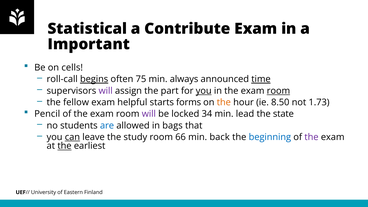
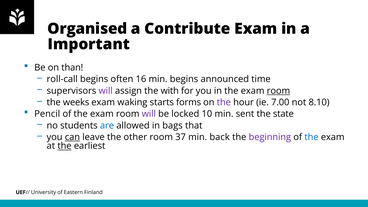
Statistical: Statistical -> Organised (87, 29)
cells: cells -> than (72, 68)
begins underline: present -> none (94, 79)
75: 75 -> 16 (141, 79)
min always: always -> begins (184, 79)
time underline: present -> none (261, 79)
part: part -> with (170, 91)
you underline: present -> none (204, 91)
fellow: fellow -> weeks (76, 102)
helpful: helpful -> waking (132, 102)
the colour: orange -> purple (224, 102)
8.50: 8.50 -> 7.00 (280, 102)
1.73: 1.73 -> 8.10 (319, 102)
34: 34 -> 10 (207, 114)
lead: lead -> sent (245, 114)
study: study -> other (135, 137)
66: 66 -> 37 (181, 137)
beginning colour: blue -> purple (270, 137)
the colour: purple -> blue (311, 137)
